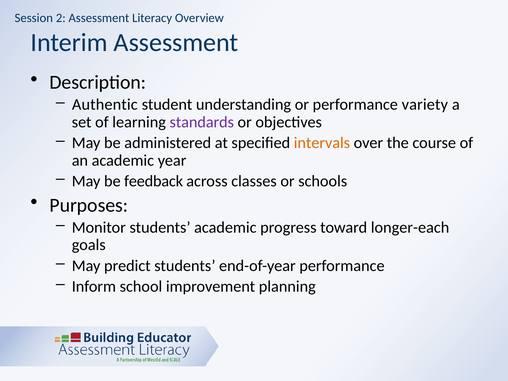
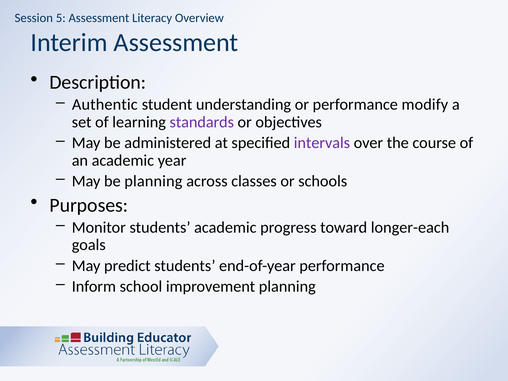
2: 2 -> 5 (61, 18)
variety: variety -> modify (425, 105)
intervals colour: orange -> purple (322, 143)
be feedback: feedback -> planning (153, 181)
